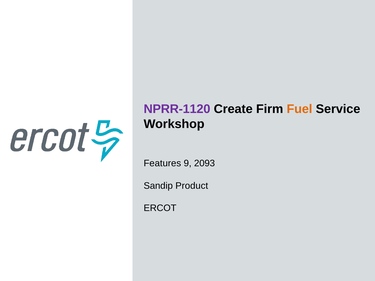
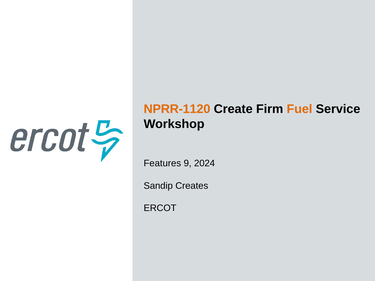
NPRR-1120 colour: purple -> orange (177, 109)
2093: 2093 -> 2024 (205, 163)
Product: Product -> Creates (192, 186)
